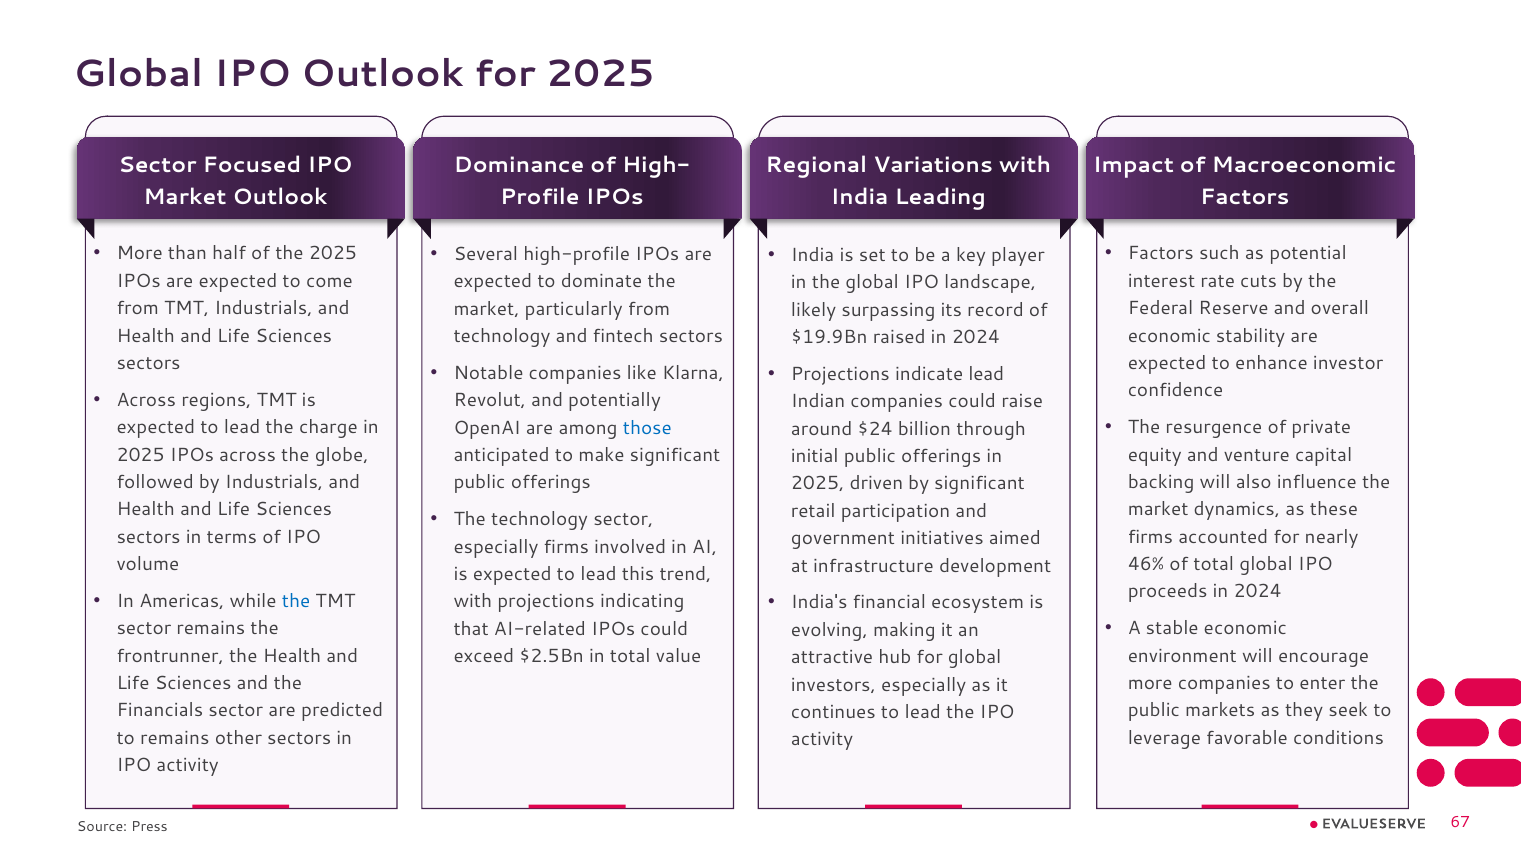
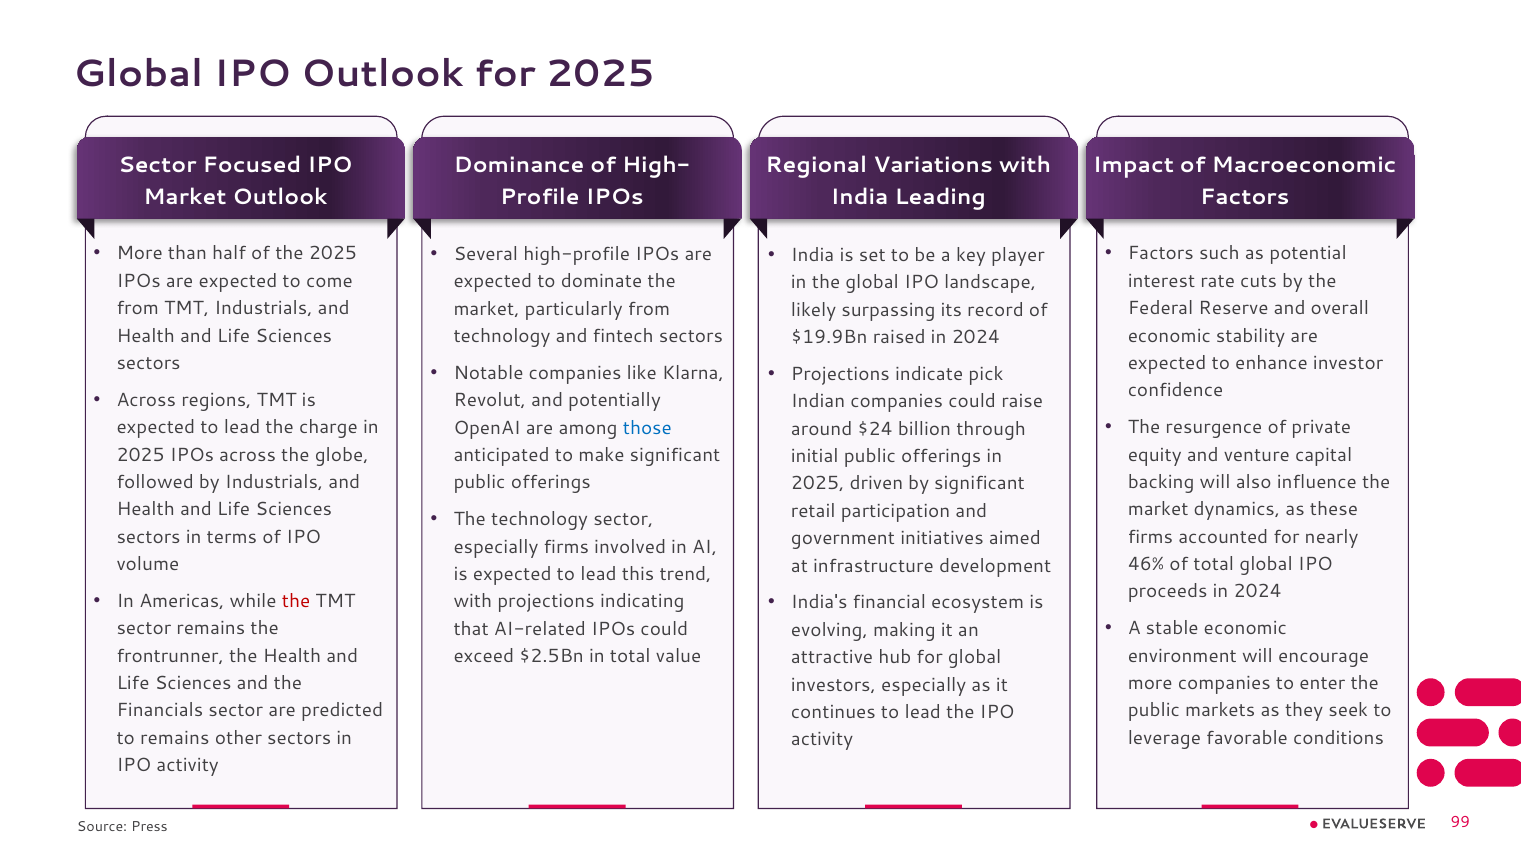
indicate lead: lead -> pick (986, 374)
the colour: blue -> red (296, 601)
67: 67 -> 99 (1460, 822)
